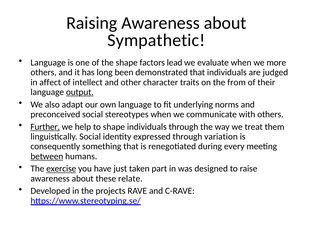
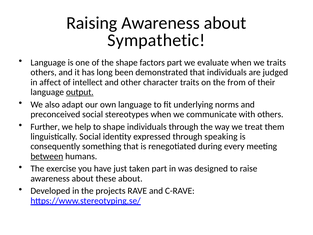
factors lead: lead -> part (175, 62)
we more: more -> traits (276, 62)
Further underline: present -> none (45, 127)
variation: variation -> speaking (221, 136)
exercise underline: present -> none (61, 169)
these relate: relate -> about (130, 178)
